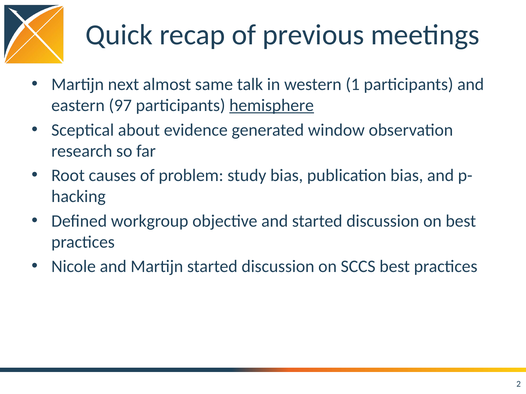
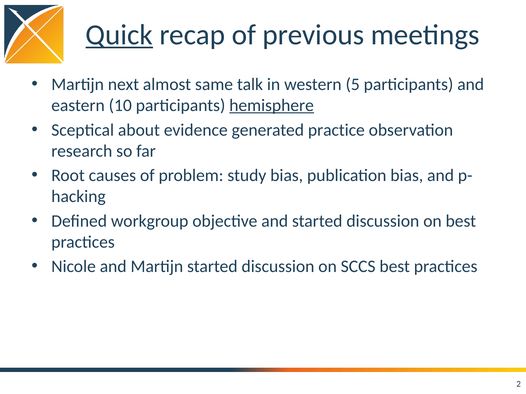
Quick underline: none -> present (119, 35)
1: 1 -> 5 (353, 85)
97: 97 -> 10 (120, 106)
window: window -> practice (336, 130)
